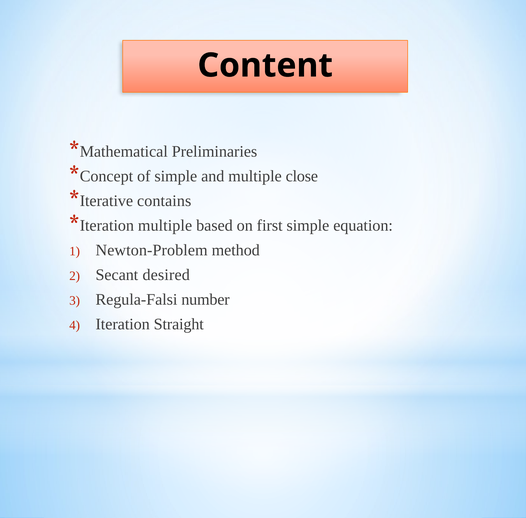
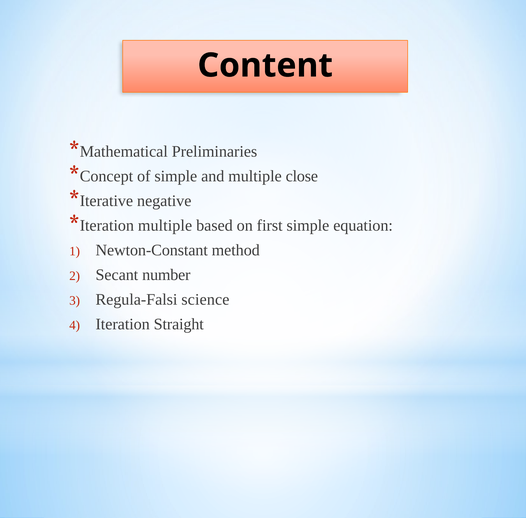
contains: contains -> negative (164, 201)
Newton-Problem: Newton-Problem -> Newton-Constant (152, 250)
desired: desired -> number (166, 275)
number: number -> science (205, 299)
